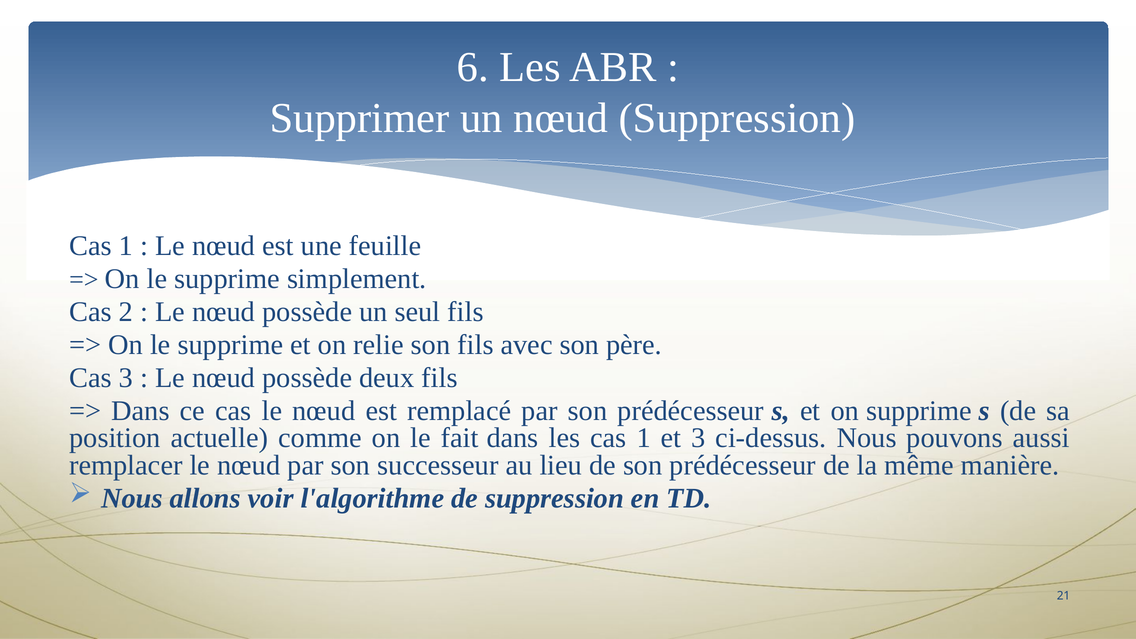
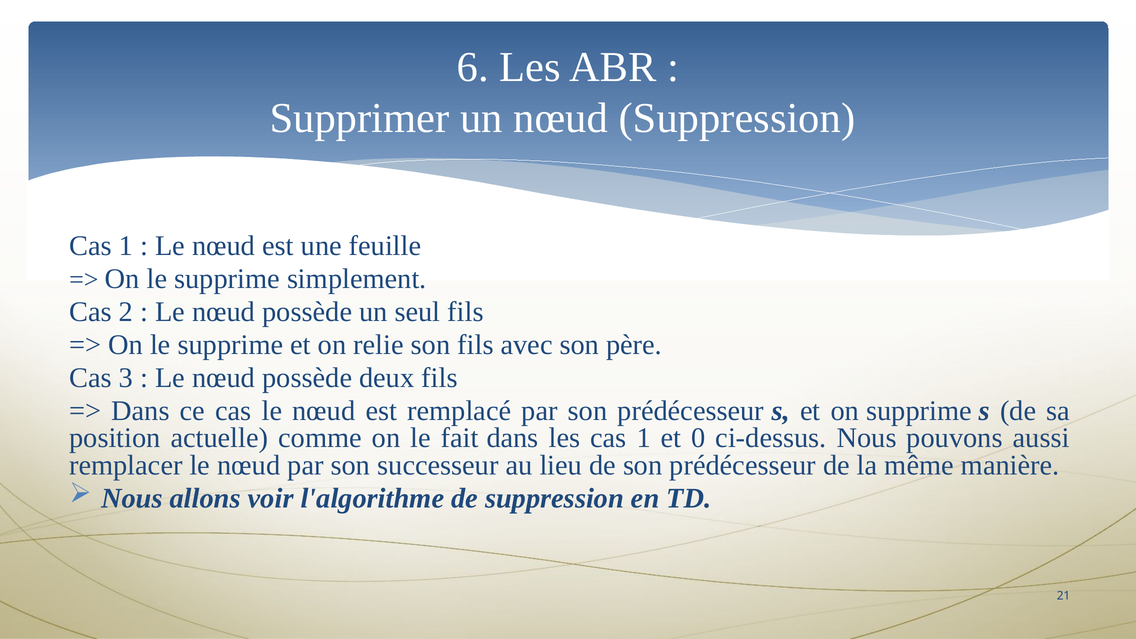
et 3: 3 -> 0 (698, 438)
